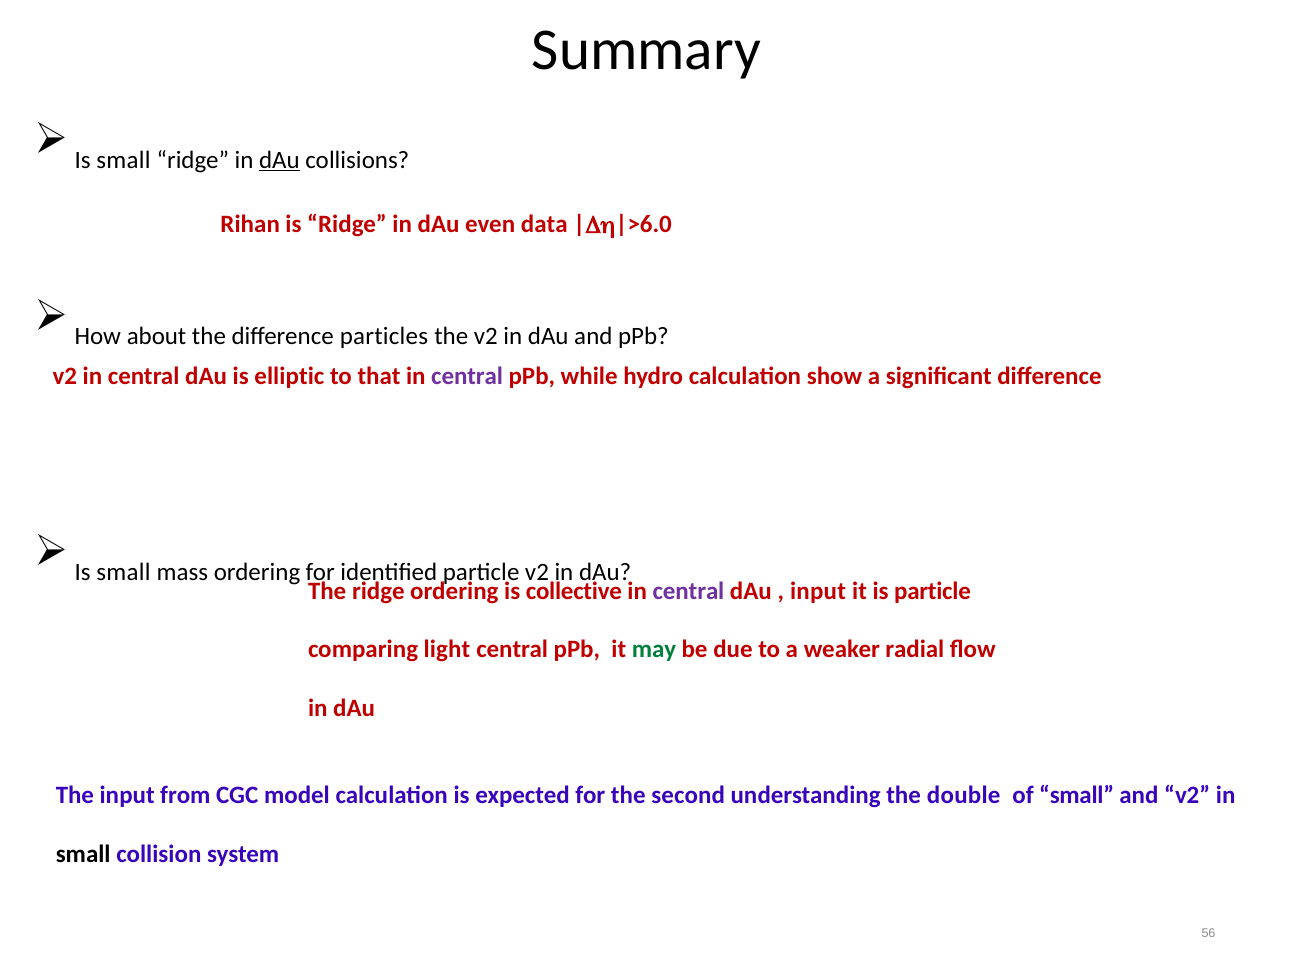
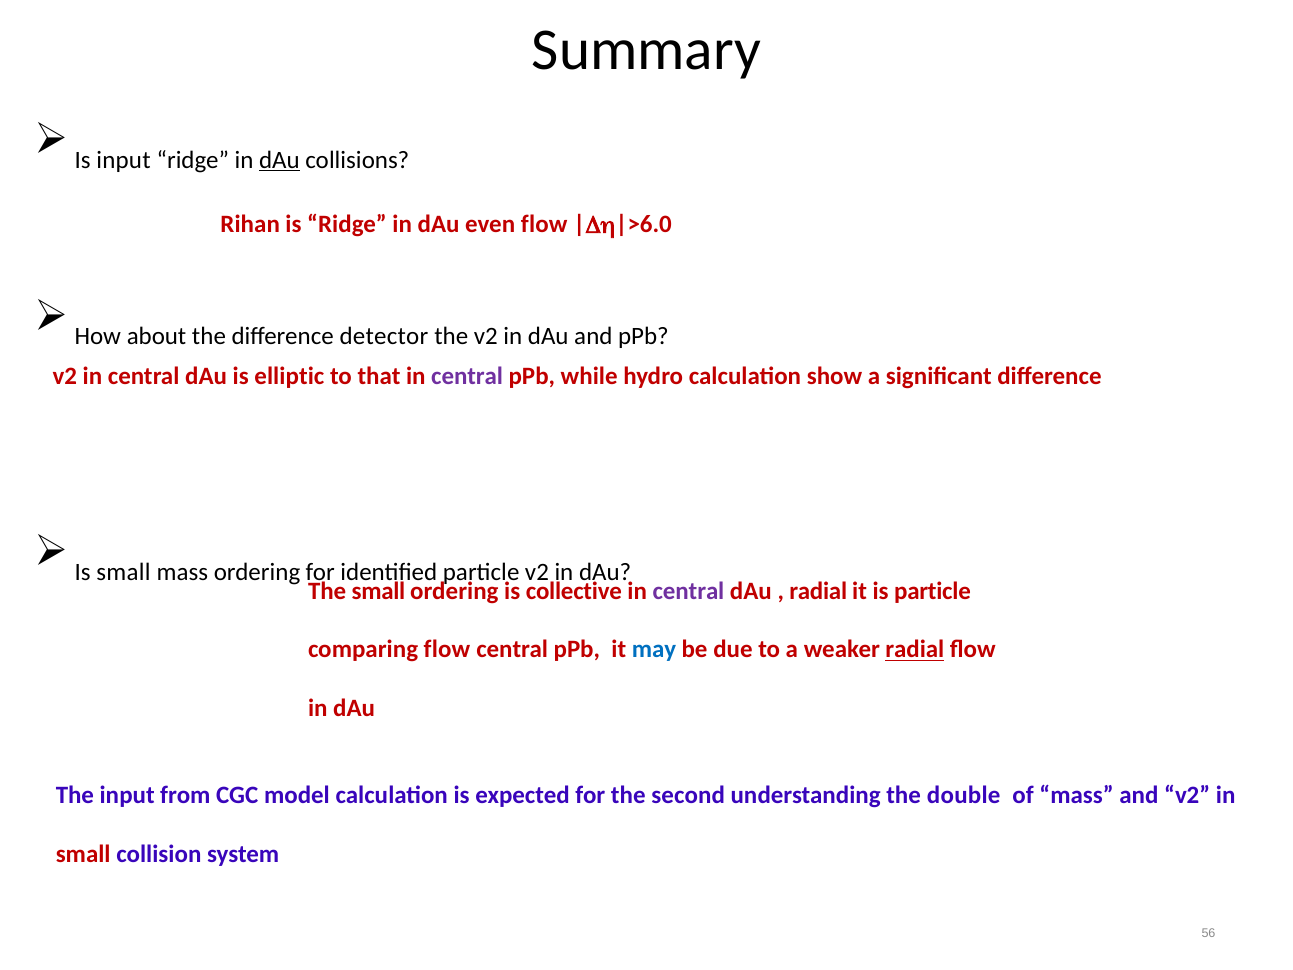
small: small -> input (123, 160)
even data: data -> flow (544, 224)
particles: particles -> detector (384, 336)
The ridge: ridge -> small (378, 591)
input: input -> radial (818, 591)
comparing light: light -> flow (447, 650)
may colour: green -> blue (654, 650)
radial underline: none -> present (915, 650)
of small: small -> mass (1077, 795)
small colour: black -> red (83, 854)
